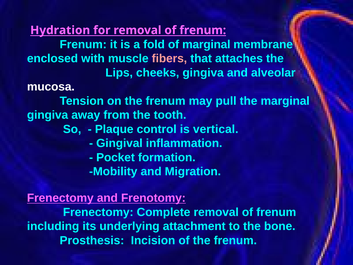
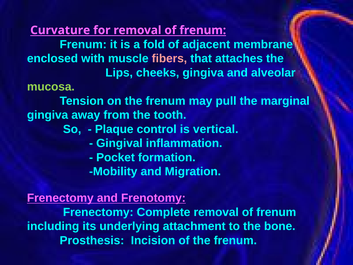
Hydration: Hydration -> Curvature (60, 30)
of marginal: marginal -> adjacent (206, 44)
mucosa colour: white -> light green (51, 87)
